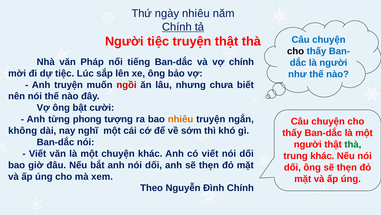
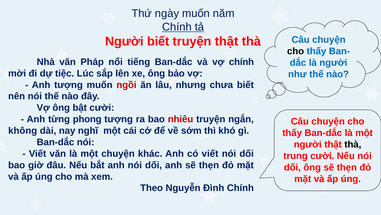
ngày nhiêu: nhiêu -> muốn (196, 13)
Người tiệc: tiệc -> biết (158, 41)
Anh truyện: truyện -> tượng (68, 85)
nhiêu colour: orange -> red (181, 119)
thà colour: green -> black (353, 144)
trung khác: khác -> cười (322, 155)
